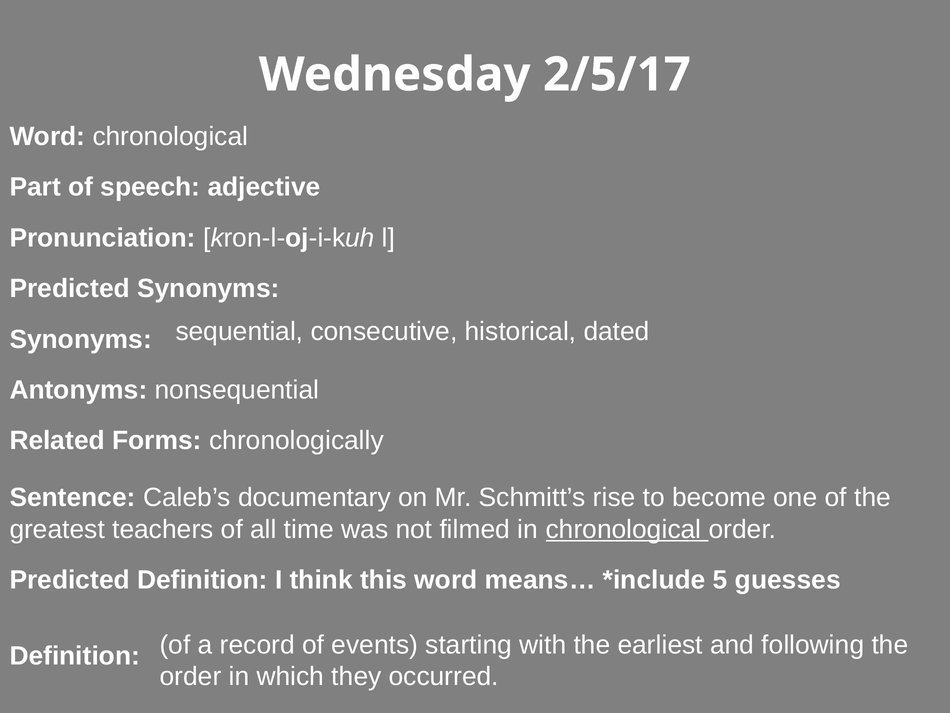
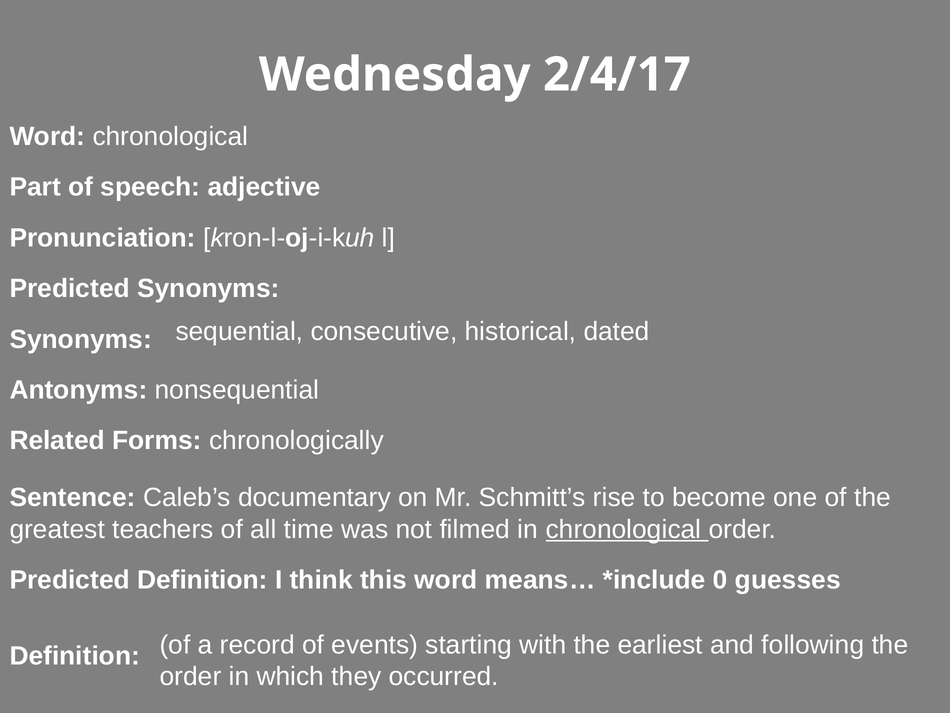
2/5/17: 2/5/17 -> 2/4/17 (617, 75)
5: 5 -> 0 (720, 580)
